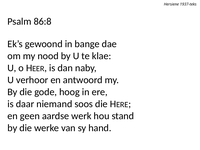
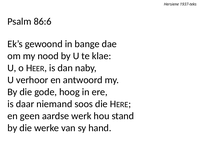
86:8: 86:8 -> 86:6 (43, 21)
